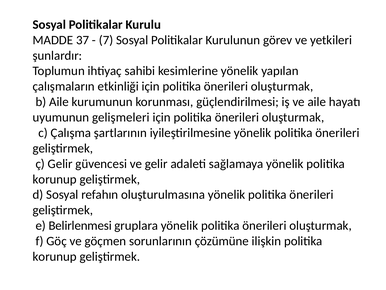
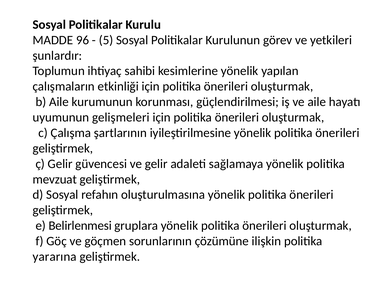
37: 37 -> 96 (83, 40)
7: 7 -> 5 (106, 40)
korunup: korunup -> mevzuat (55, 179)
korunup: korunup -> yararına (55, 256)
